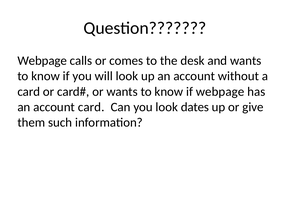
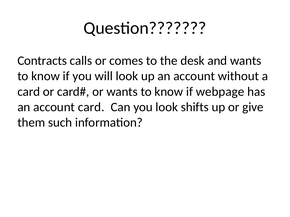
Webpage: Webpage -> Contracts (42, 61)
dates: dates -> shifts (195, 107)
